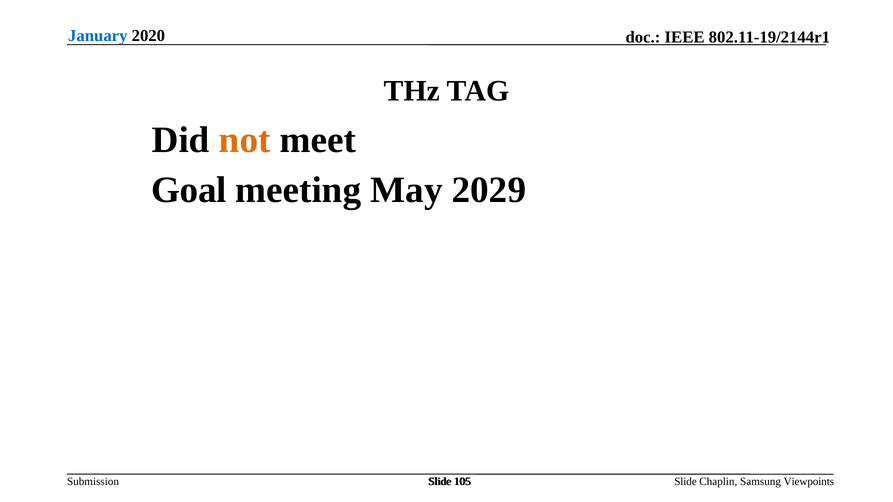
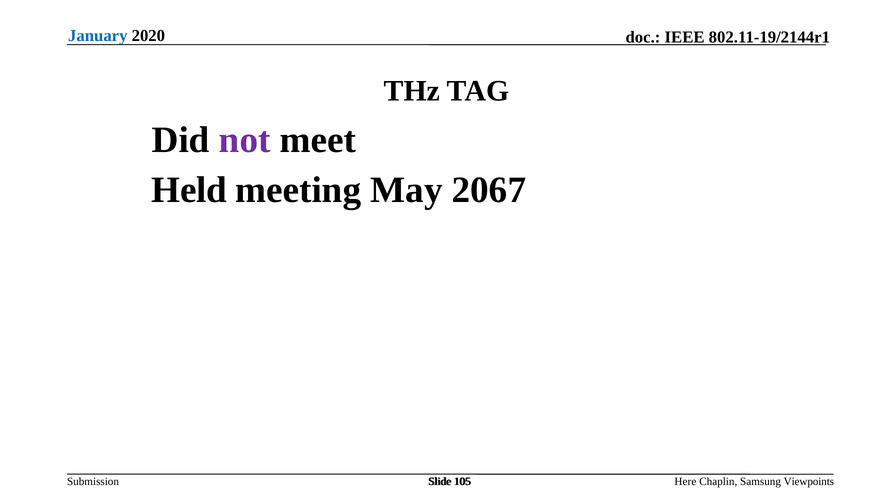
not colour: orange -> purple (245, 140)
Goal: Goal -> Held (189, 190)
2029: 2029 -> 2067 (489, 190)
Slide: Slide -> Here (685, 482)
